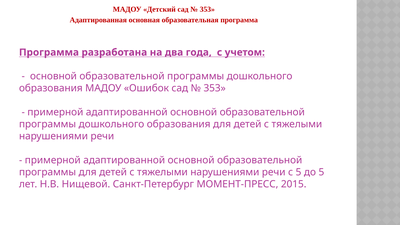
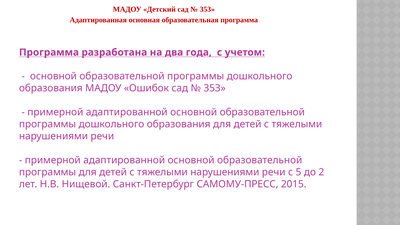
до 5: 5 -> 2 (321, 172)
МОМЕНТ-ПРЕСС: МОМЕНТ-ПРЕСС -> САМОМУ-ПРЕСС (238, 184)
